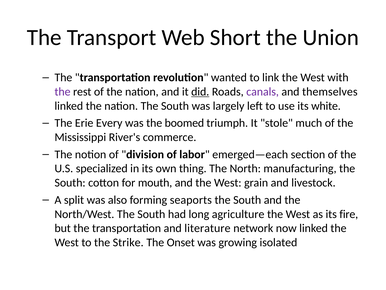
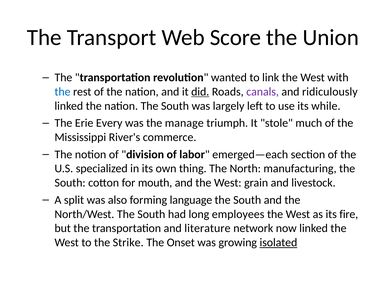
Short: Short -> Score (235, 37)
the colour: purple -> blue (63, 92)
themselves: themselves -> ridiculously (330, 92)
white: white -> while (326, 106)
boomed: boomed -> manage (184, 123)
seaports: seaports -> language (191, 200)
agriculture: agriculture -> employees (238, 214)
isolated underline: none -> present (278, 242)
